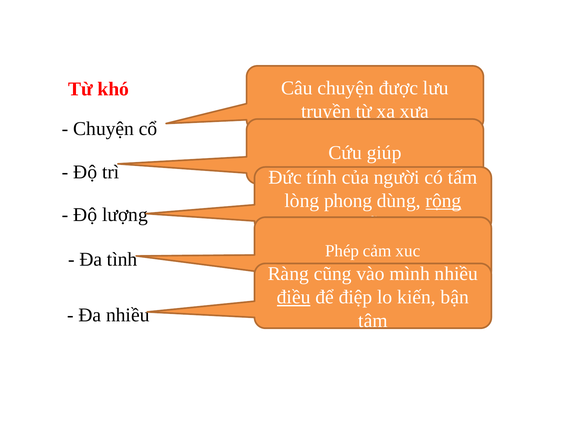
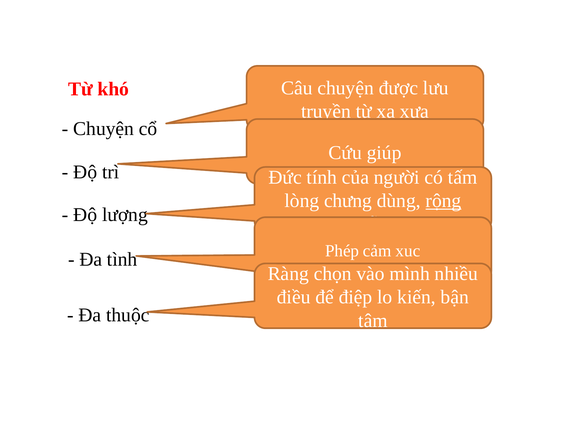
phong: phong -> chưng (348, 201)
cũng: cũng -> chọn (333, 274)
điều underline: present -> none (294, 298)
Đa nhiều: nhiều -> thuộc (128, 315)
